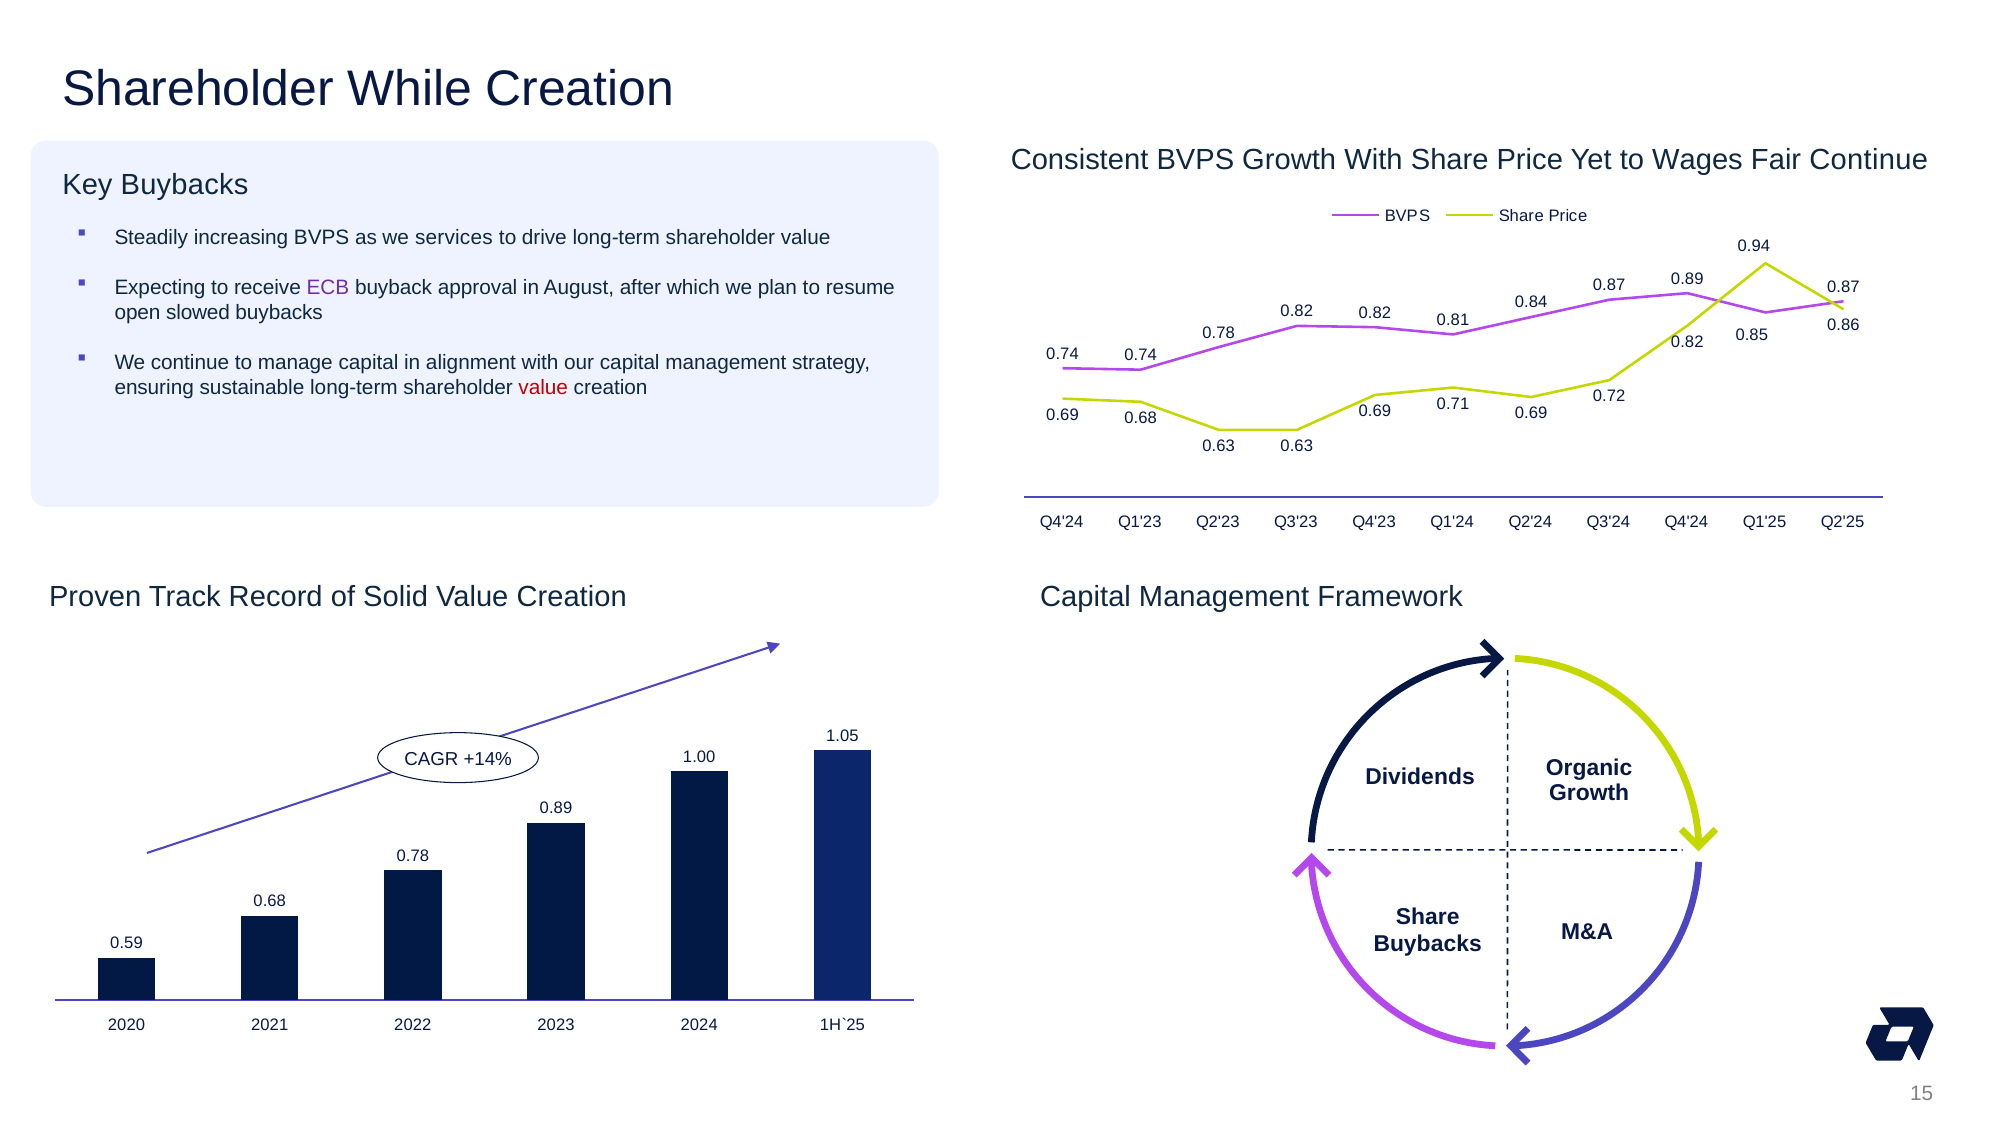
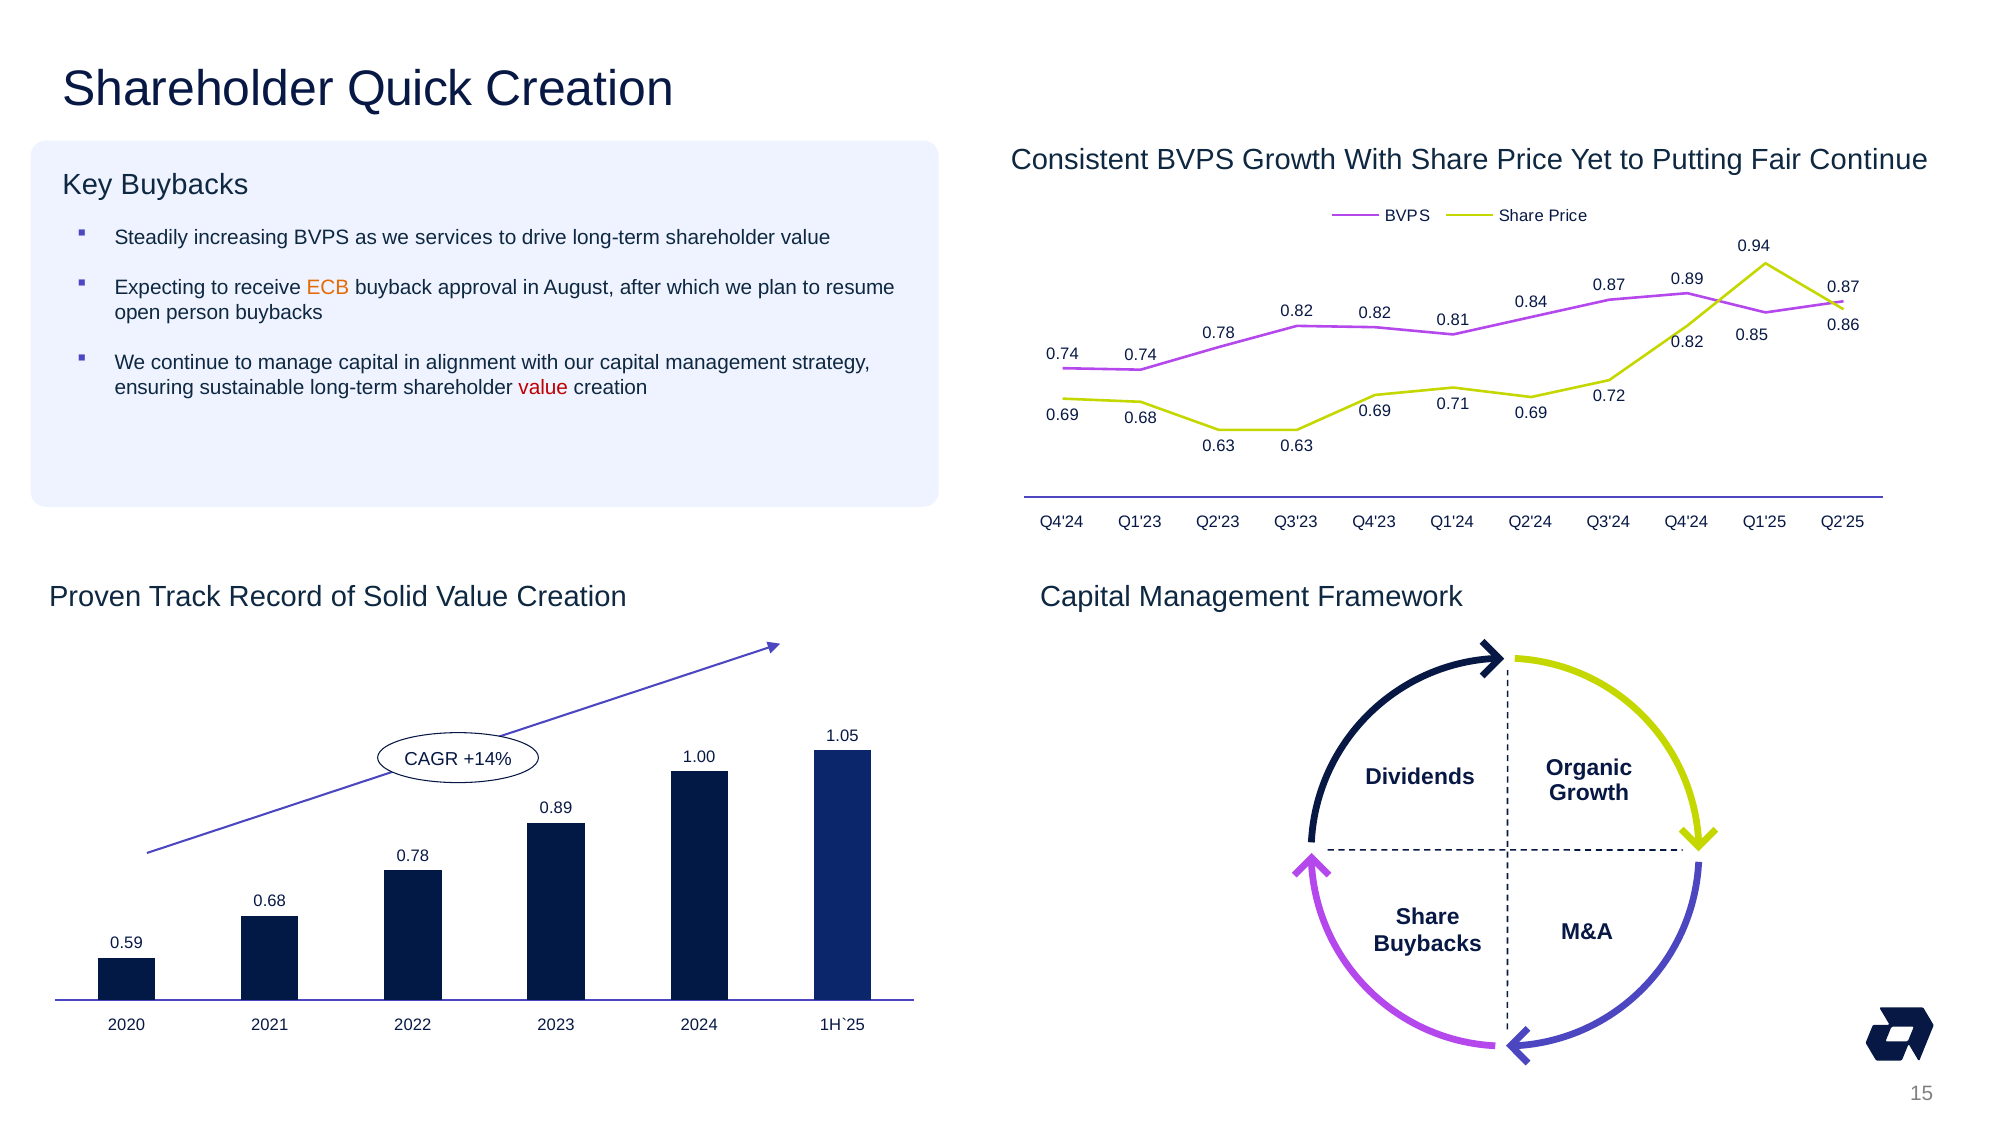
While: While -> Quick (410, 89)
Wages: Wages -> Putting (1698, 160)
ECB colour: purple -> orange (328, 287)
slowed: slowed -> person (198, 312)
